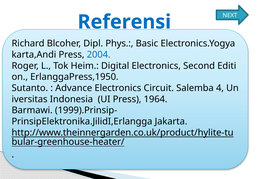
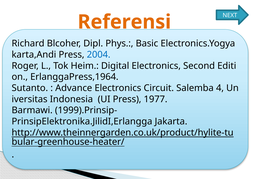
Referensi colour: blue -> orange (124, 22)
ErlanggaPress,1950: ErlanggaPress,1950 -> ErlanggaPress,1964 (74, 77)
1964: 1964 -> 1977 (156, 99)
